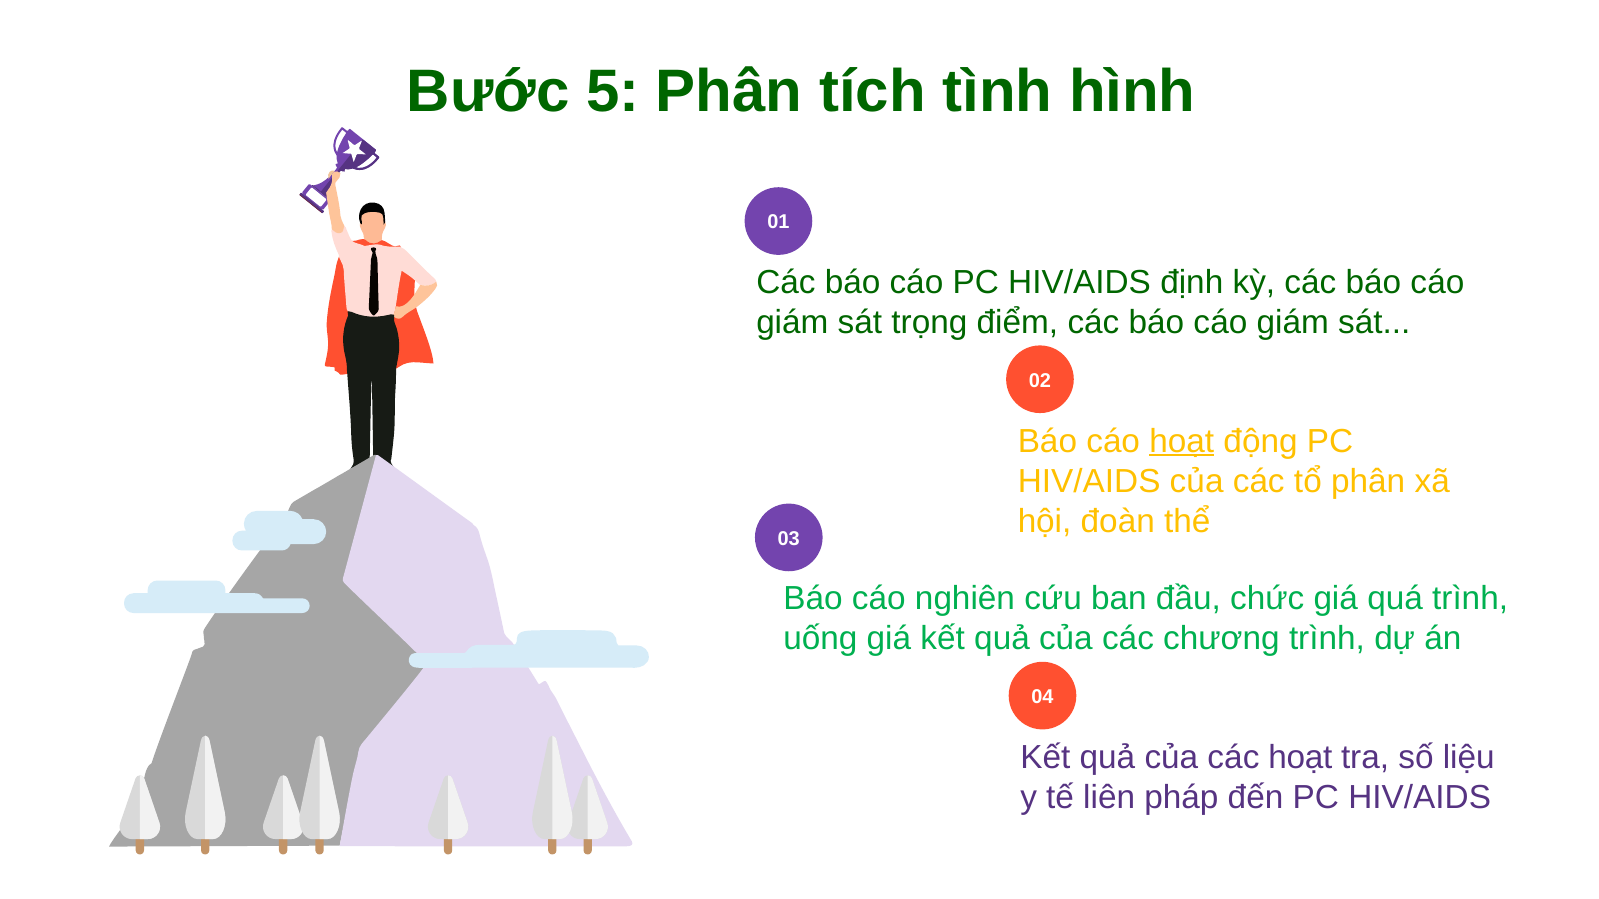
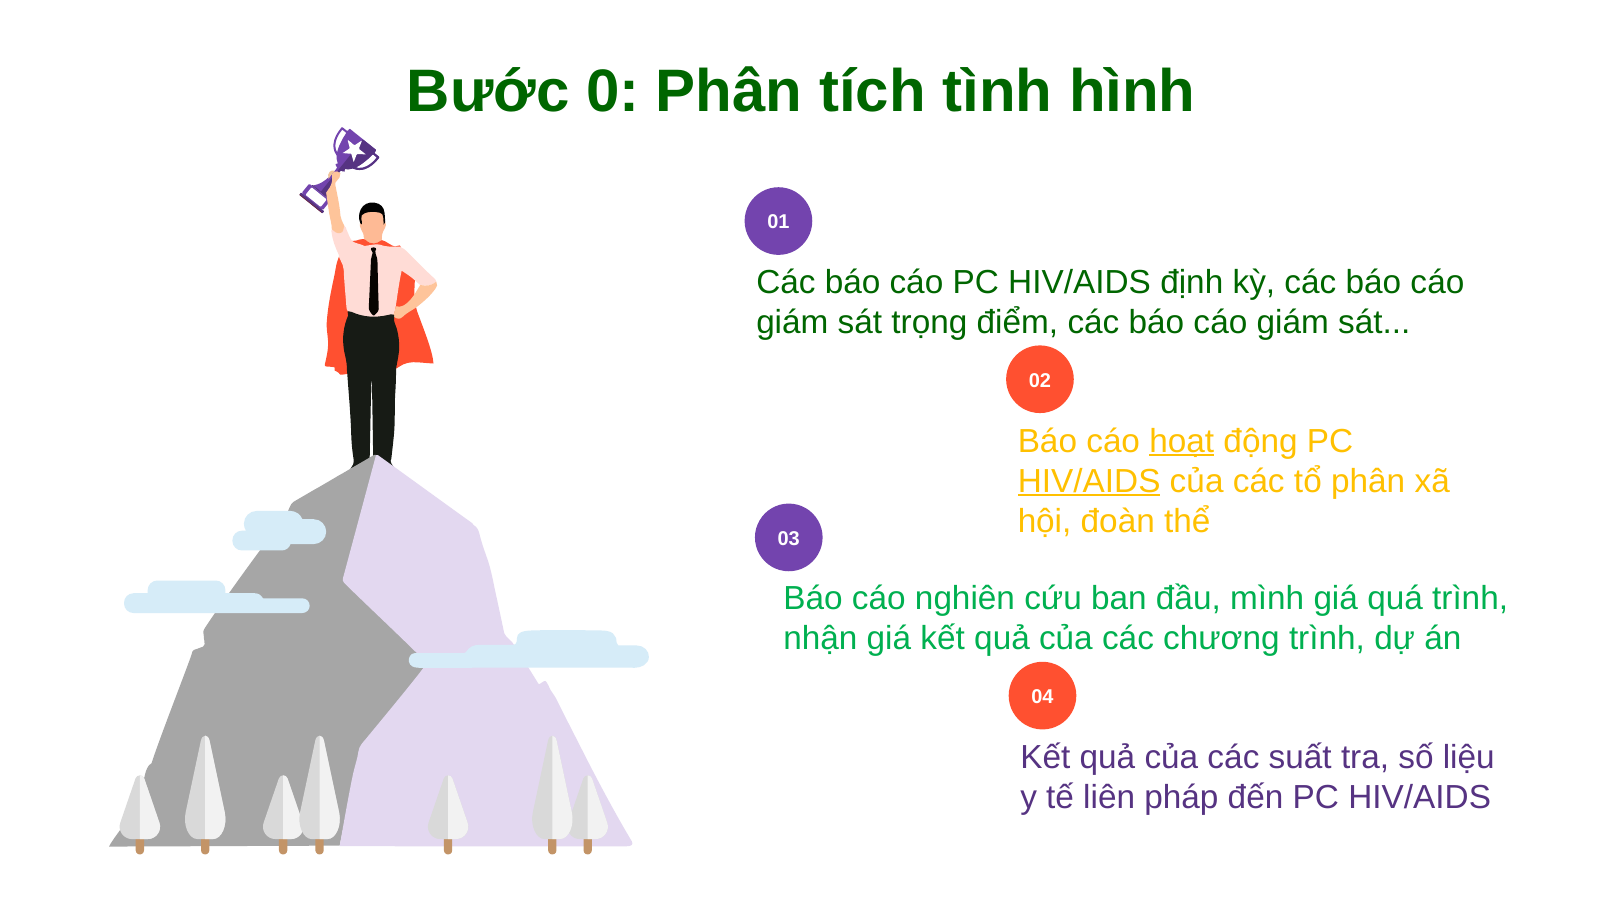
5: 5 -> 0 (613, 92)
HIV/AIDS underline: none -> present (1089, 481)
chức: chức -> mình (1267, 599)
uống: uống -> nhận (820, 639)
các hoạt: hoạt -> suất (1300, 758)
